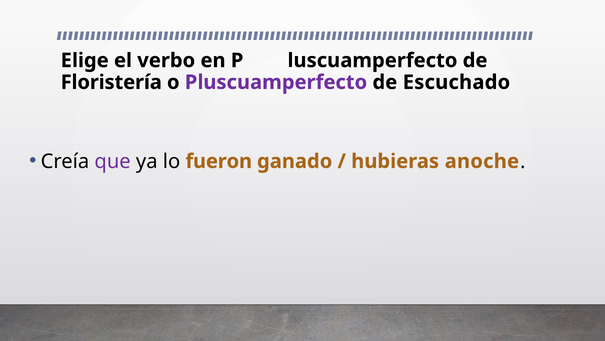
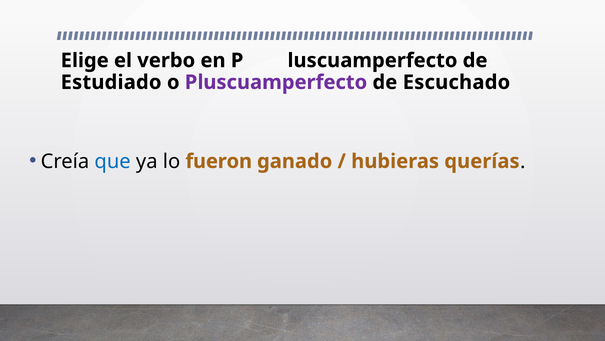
Floristería: Floristería -> Estudiado (111, 82)
que colour: purple -> blue (113, 161)
anoche: anoche -> querías (482, 161)
